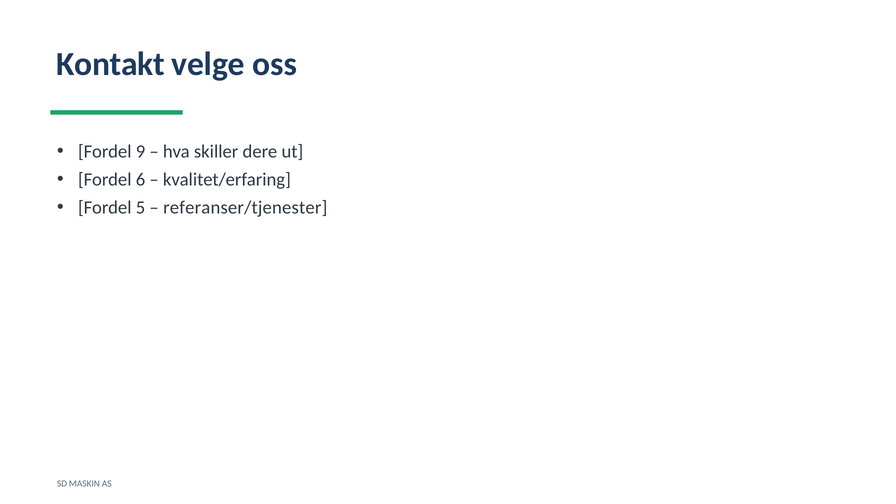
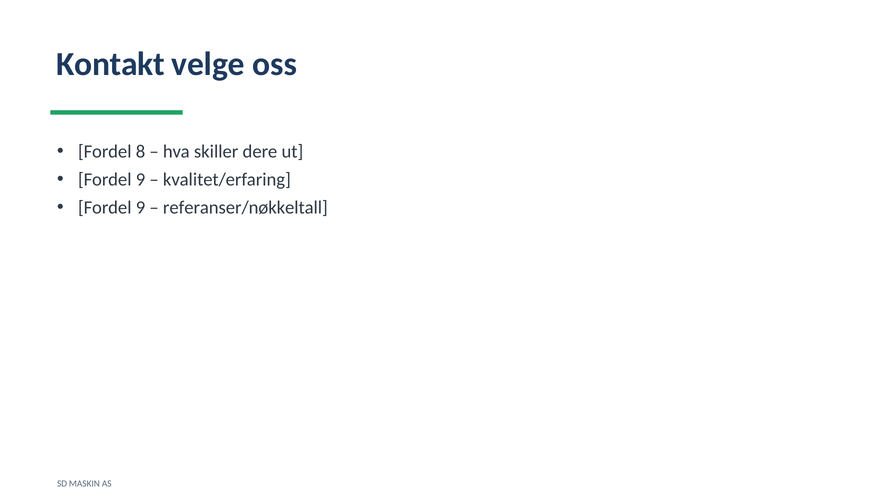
9: 9 -> 8 (141, 152)
6: 6 -> 9 (141, 180)
5: 5 -> 9 (141, 208)
referanser/tjenester: referanser/tjenester -> referanser/nøkkeltall (245, 208)
